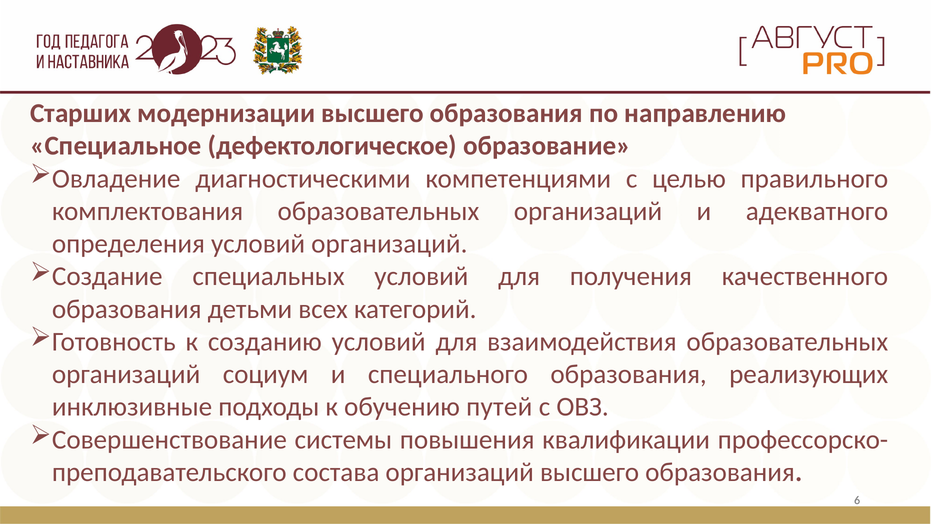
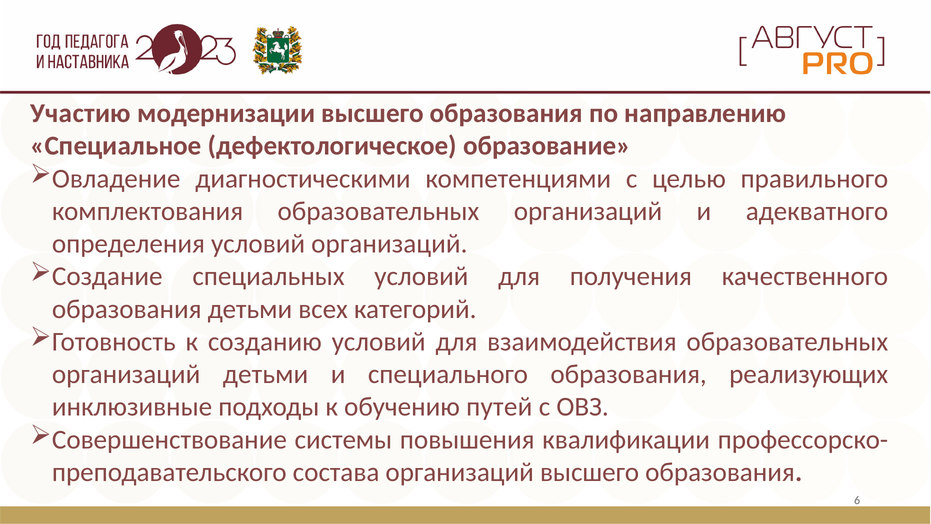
Старших: Старших -> Участию (81, 113)
организаций социум: социум -> детьми (266, 374)
